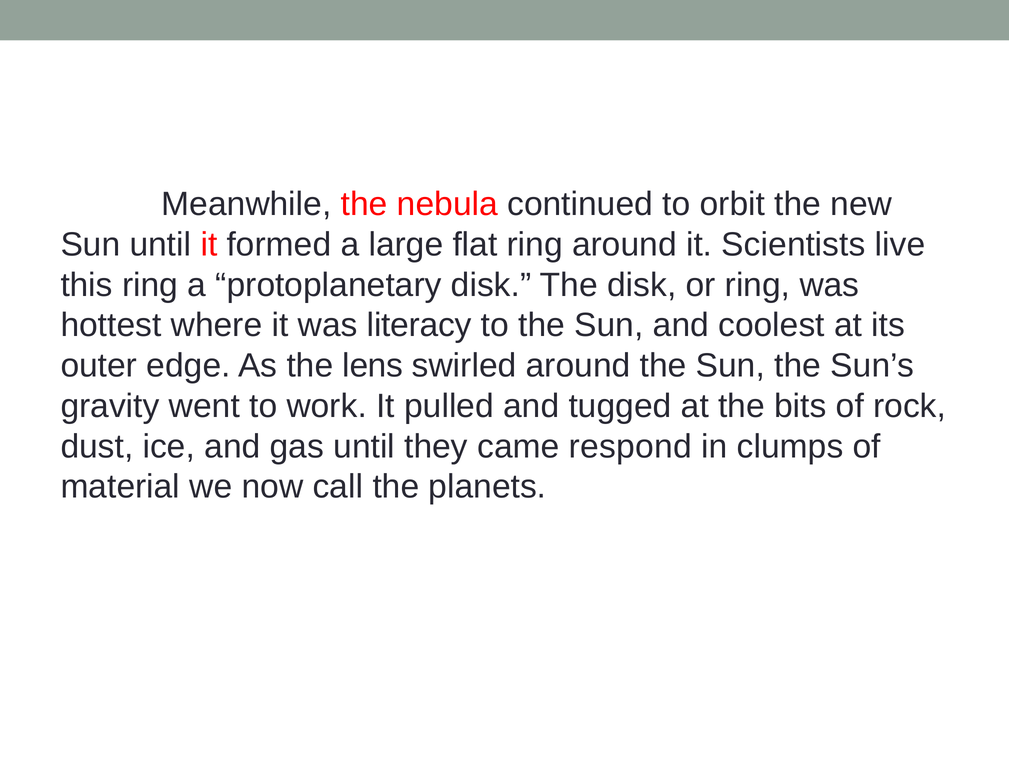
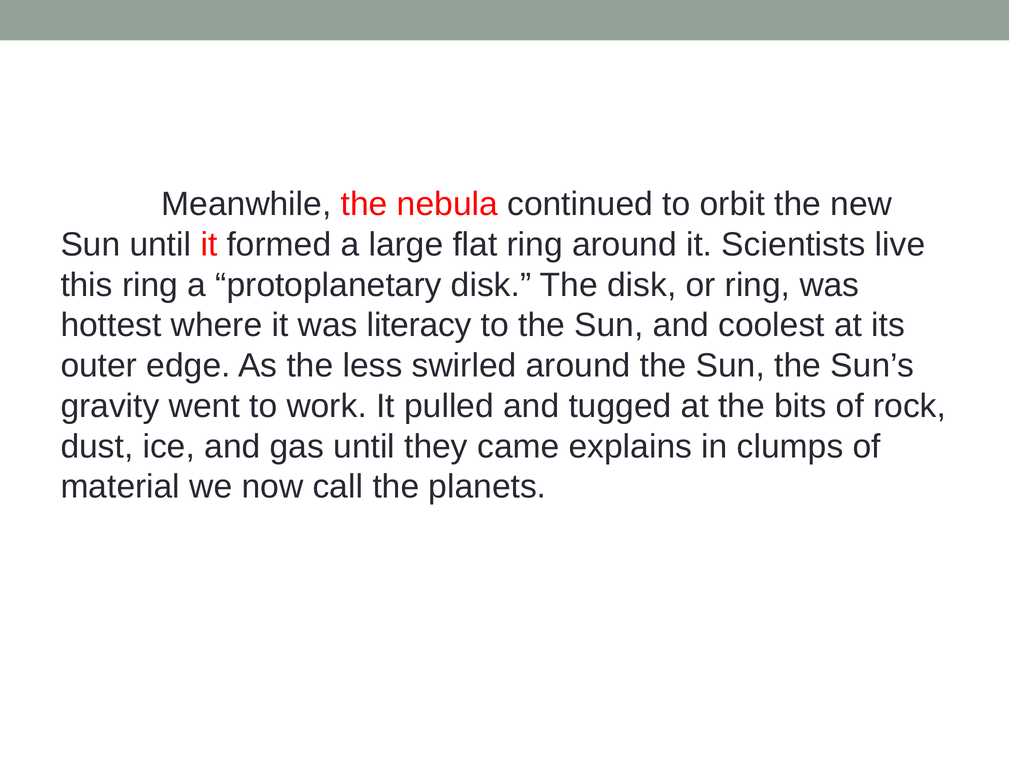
lens: lens -> less (373, 366)
respond: respond -> explains (630, 446)
